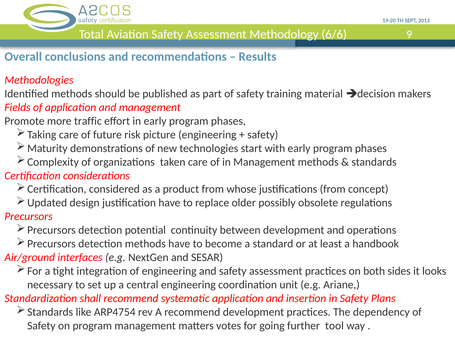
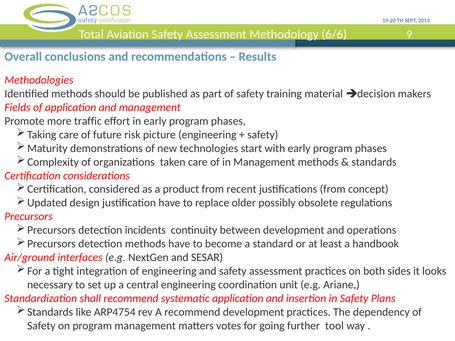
whose: whose -> recent (242, 189)
potential: potential -> incidents (145, 230)
